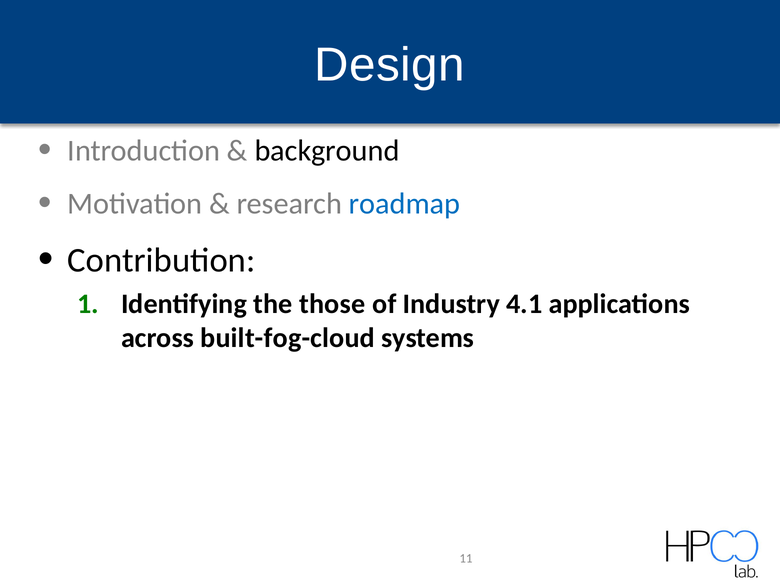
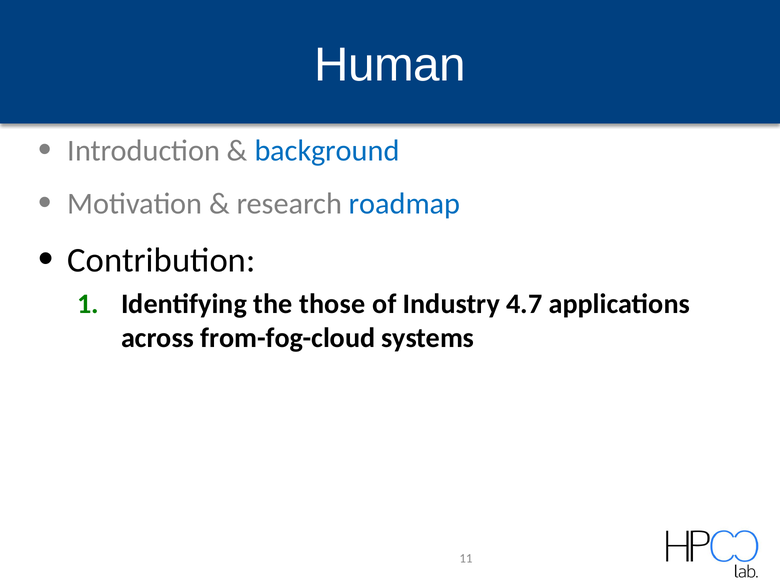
Design: Design -> Human (390, 65)
background colour: black -> blue (327, 151)
4.1: 4.1 -> 4.7 (524, 304)
built-fog-cloud: built-fog-cloud -> from-fog-cloud (288, 338)
